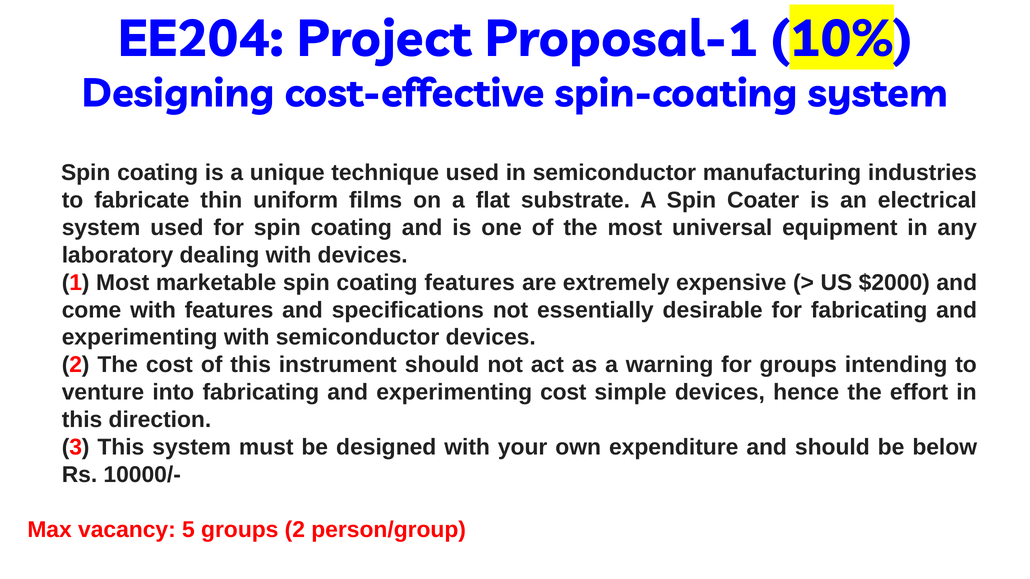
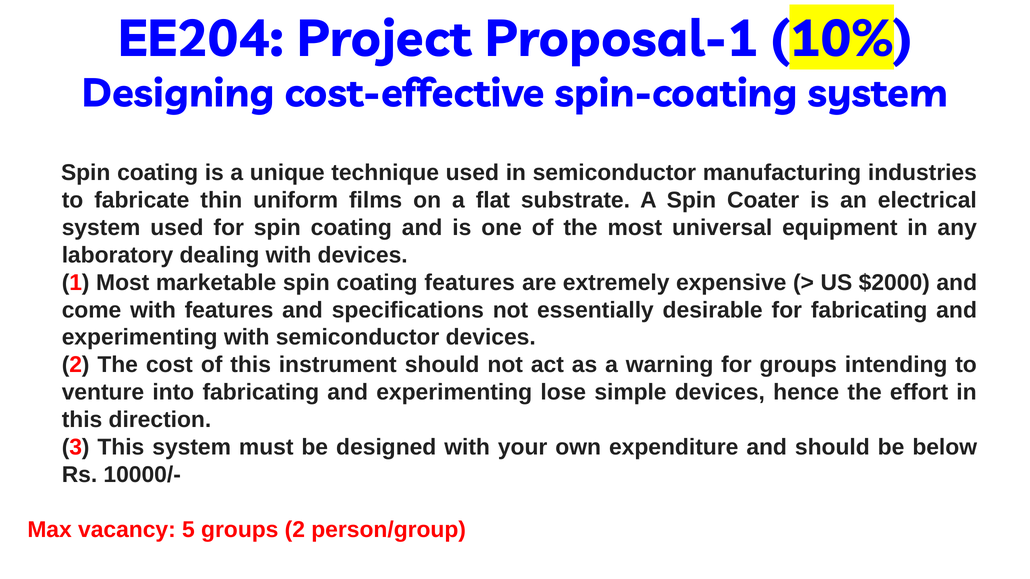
experimenting cost: cost -> lose (563, 393)
